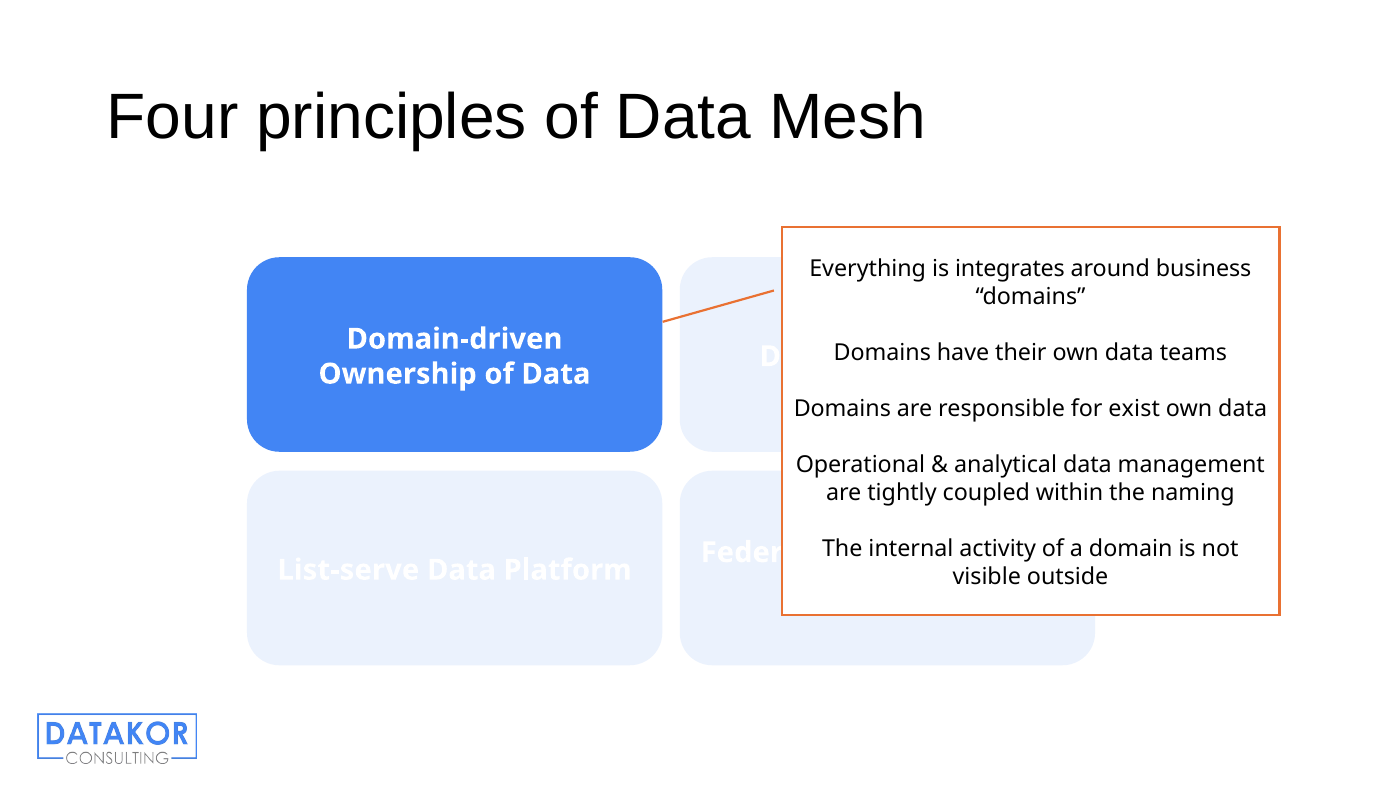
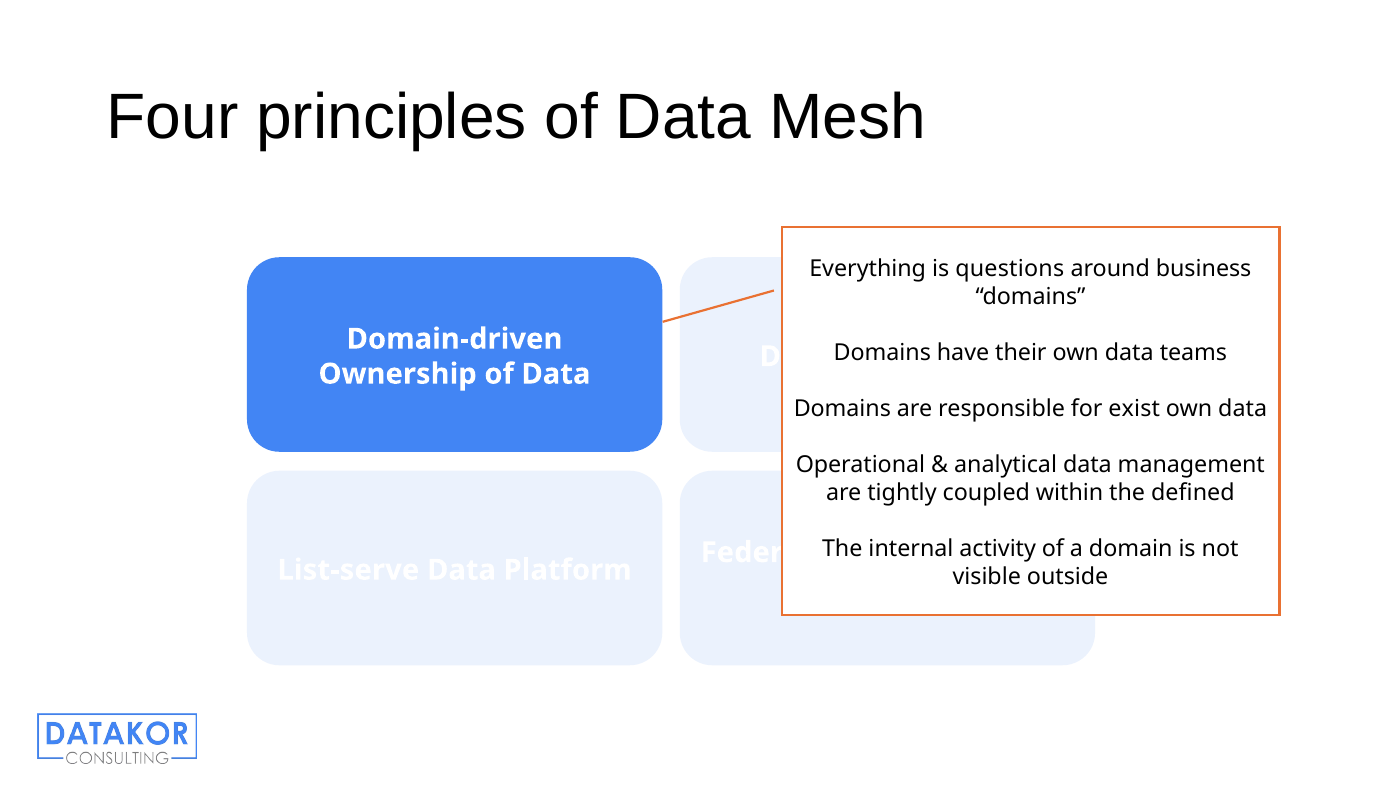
integrates: integrates -> questions (1010, 269)
naming: naming -> defined (1193, 493)
